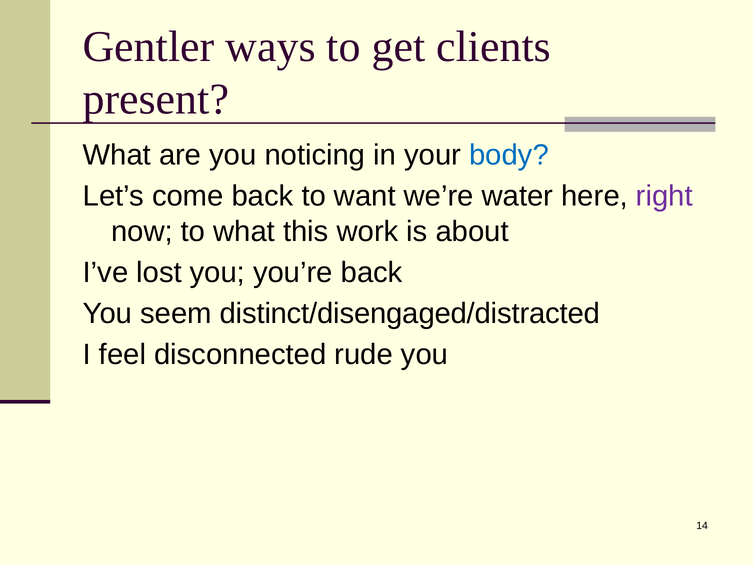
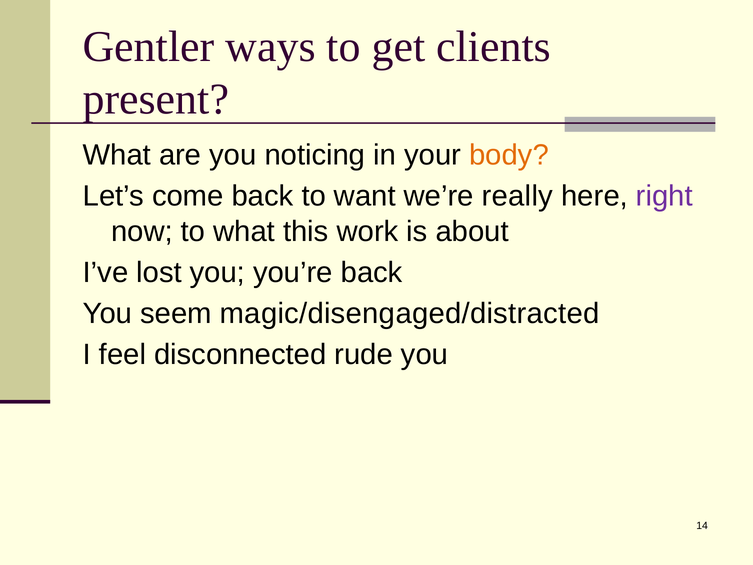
body colour: blue -> orange (509, 155)
water: water -> really (517, 196)
distinct/disengaged/distracted: distinct/disengaged/distracted -> magic/disengaged/distracted (410, 313)
